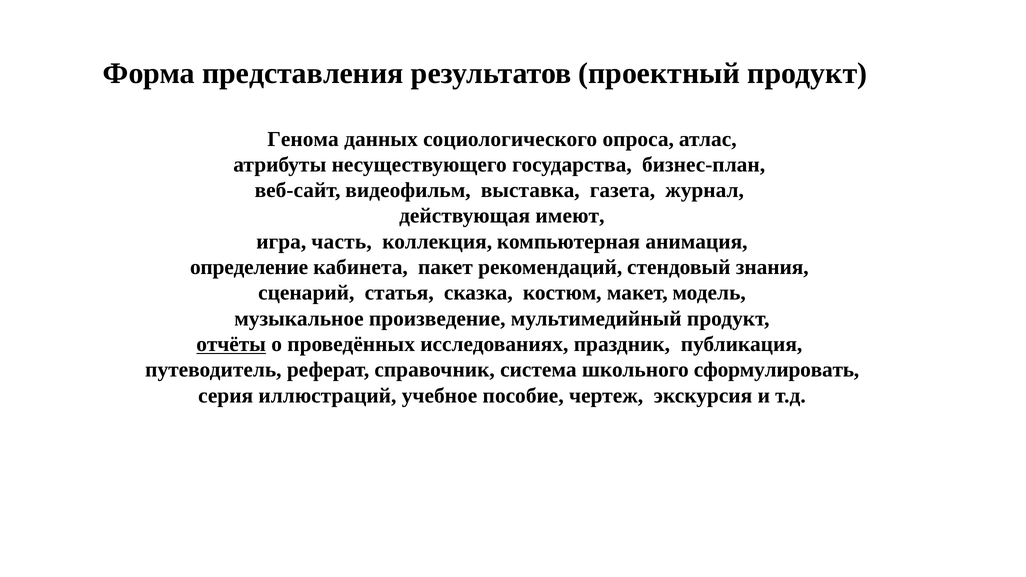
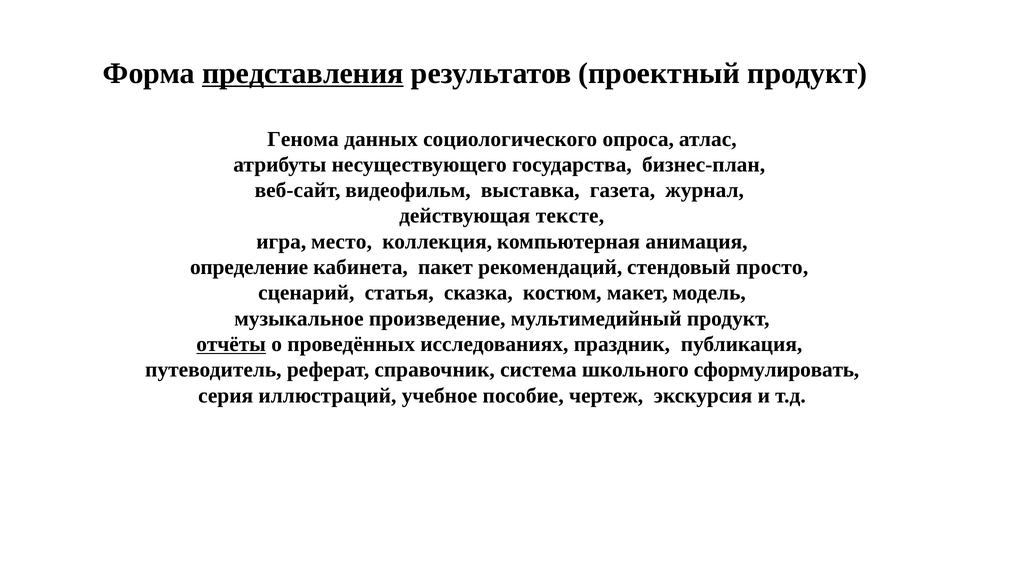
представления underline: none -> present (303, 73)
имеют: имеют -> тексте (570, 216)
часть: часть -> место (342, 242)
знания: знания -> просто (772, 267)
